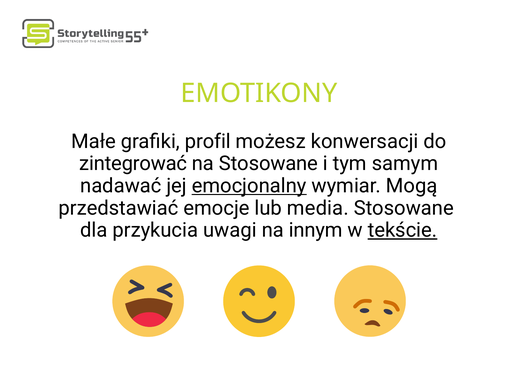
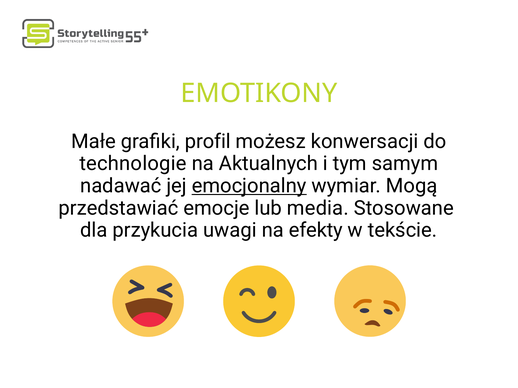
zintegrować: zintegrować -> technologie (133, 164)
na Stosowane: Stosowane -> Aktualnych (268, 164)
innym: innym -> efekty (316, 231)
tekście underline: present -> none (402, 231)
